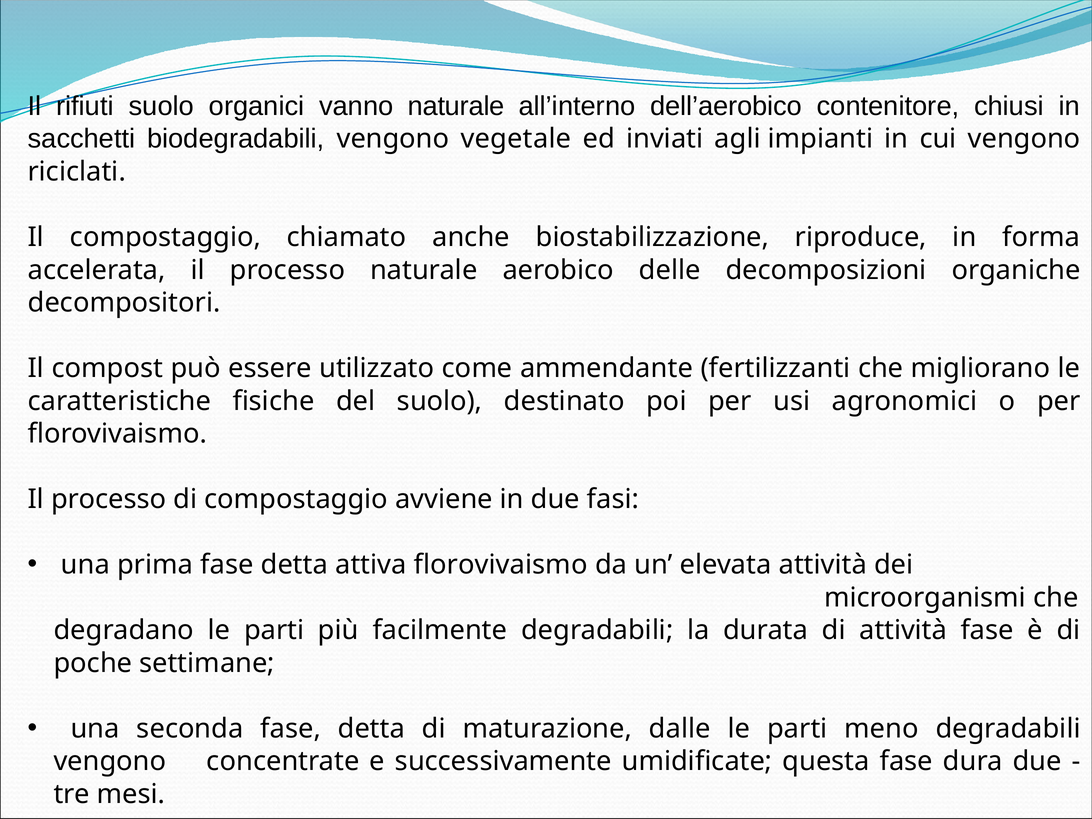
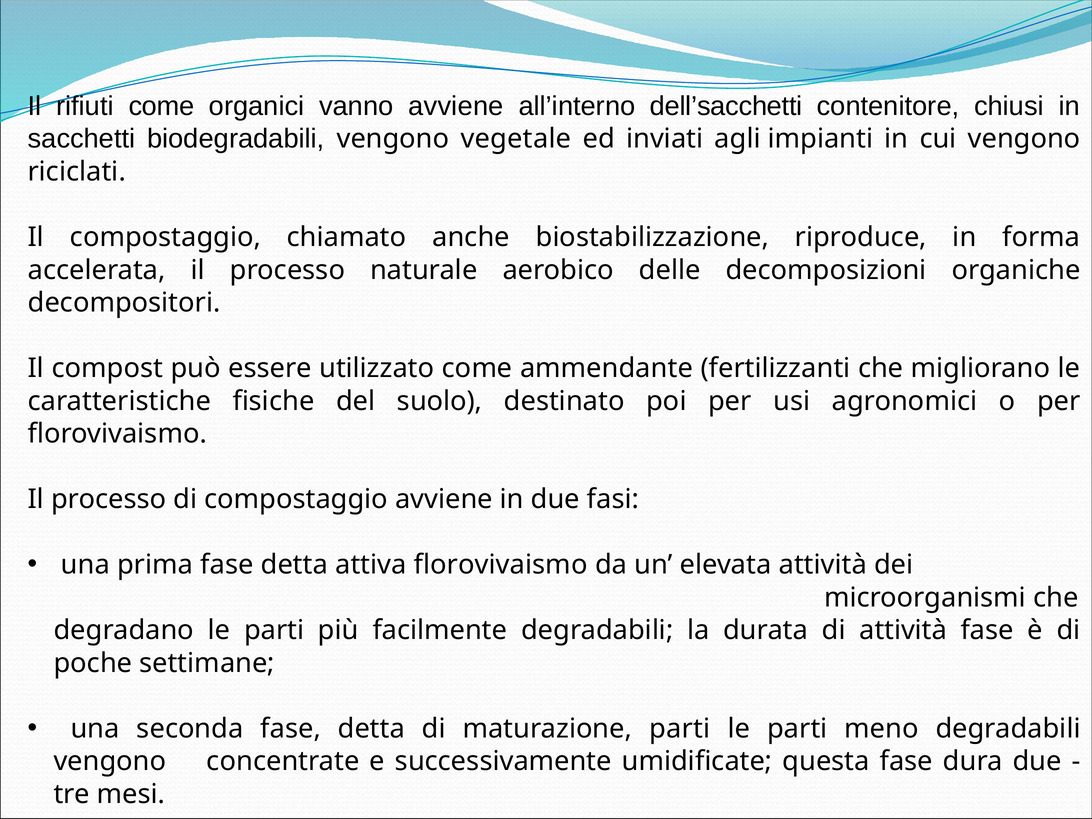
rifiuti suolo: suolo -> come (162, 106)
vanno naturale: naturale -> avviene (456, 106)
dell’aerobico: dell’aerobico -> dell’sacchetti (726, 106)
maturazione dalle: dalle -> parti (680, 729)
